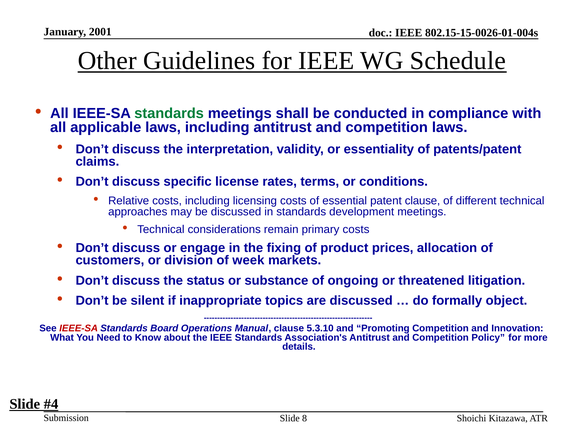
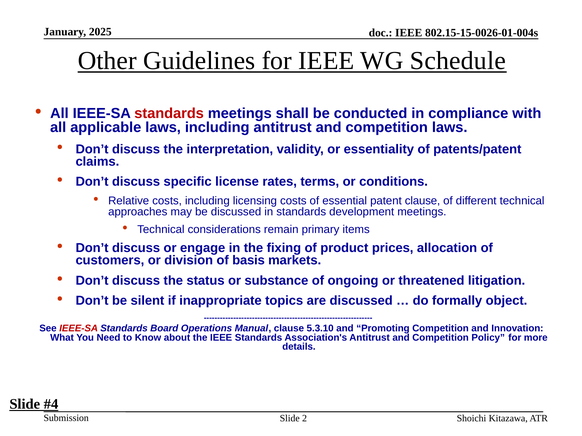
2001: 2001 -> 2025 (100, 32)
standards colour: green -> red (169, 114)
primary costs: costs -> items (356, 230)
week: week -> basis (249, 261)
8: 8 -> 2 (305, 419)
